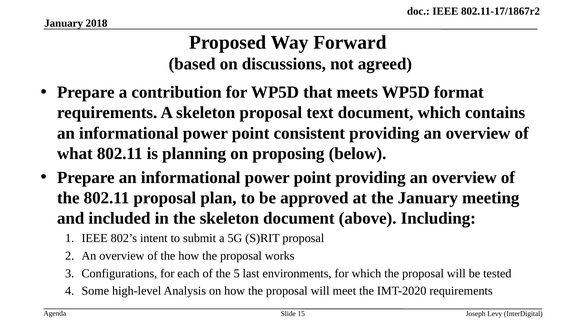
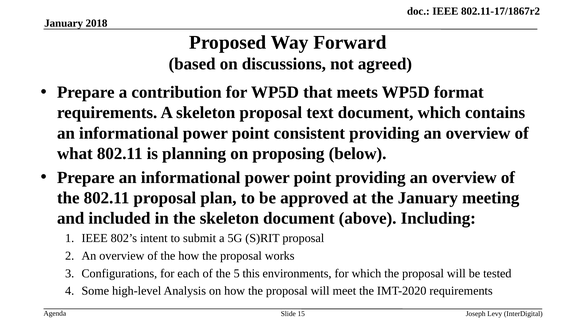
last: last -> this (251, 273)
